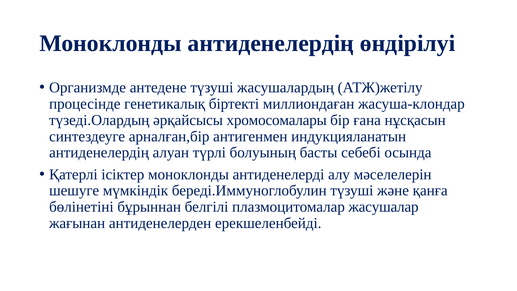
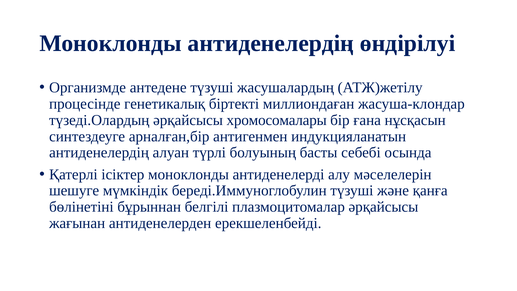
плазмоцитомалар жасушалар: жасушалар -> әрқайсысы (383, 207)
